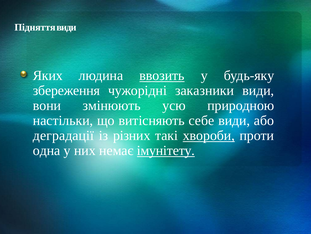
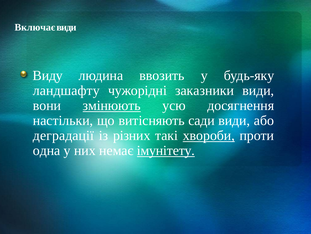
Підняття: Підняття -> Включає (35, 27)
Яких: Яких -> Виду (48, 75)
ввозить underline: present -> none (162, 75)
збереження: збереження -> ландшафту (66, 90)
змінюють underline: none -> present (112, 105)
природною: природною -> досягнення (241, 105)
себе: себе -> сади (202, 120)
